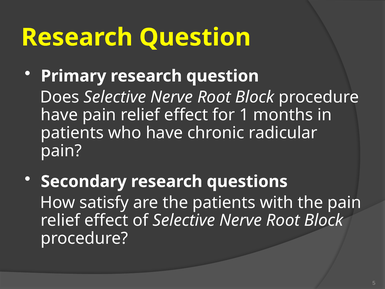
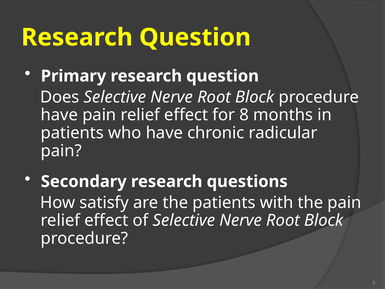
1: 1 -> 8 (244, 115)
